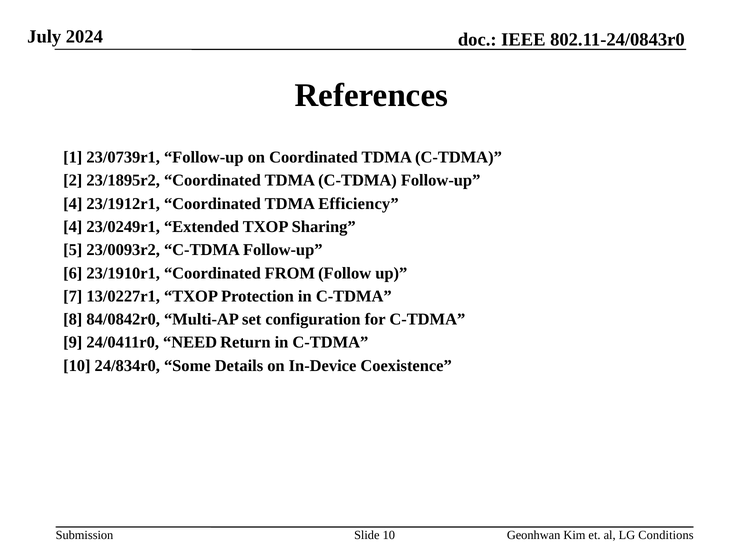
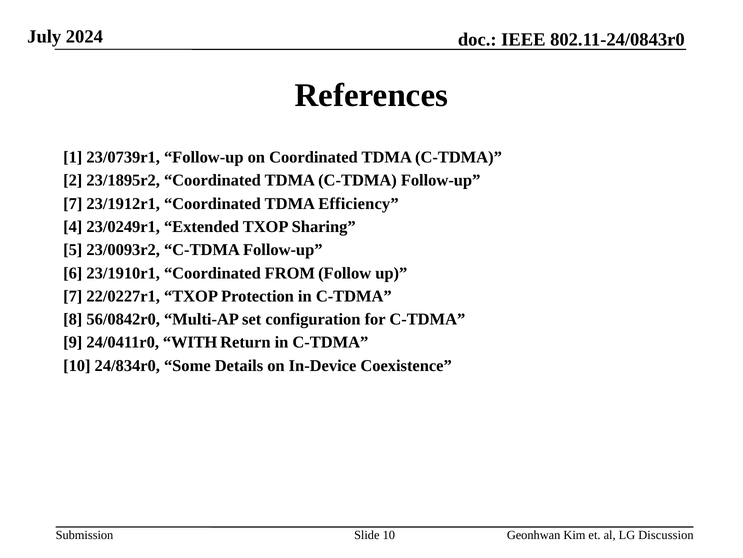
4: 4 -> 7 (73, 203)
13/0227r1: 13/0227r1 -> 22/0227r1 (123, 296)
84/0842r0: 84/0842r0 -> 56/0842r0 (123, 319)
NEED: NEED -> WITH (190, 342)
Conditions: Conditions -> Discussion (666, 534)
